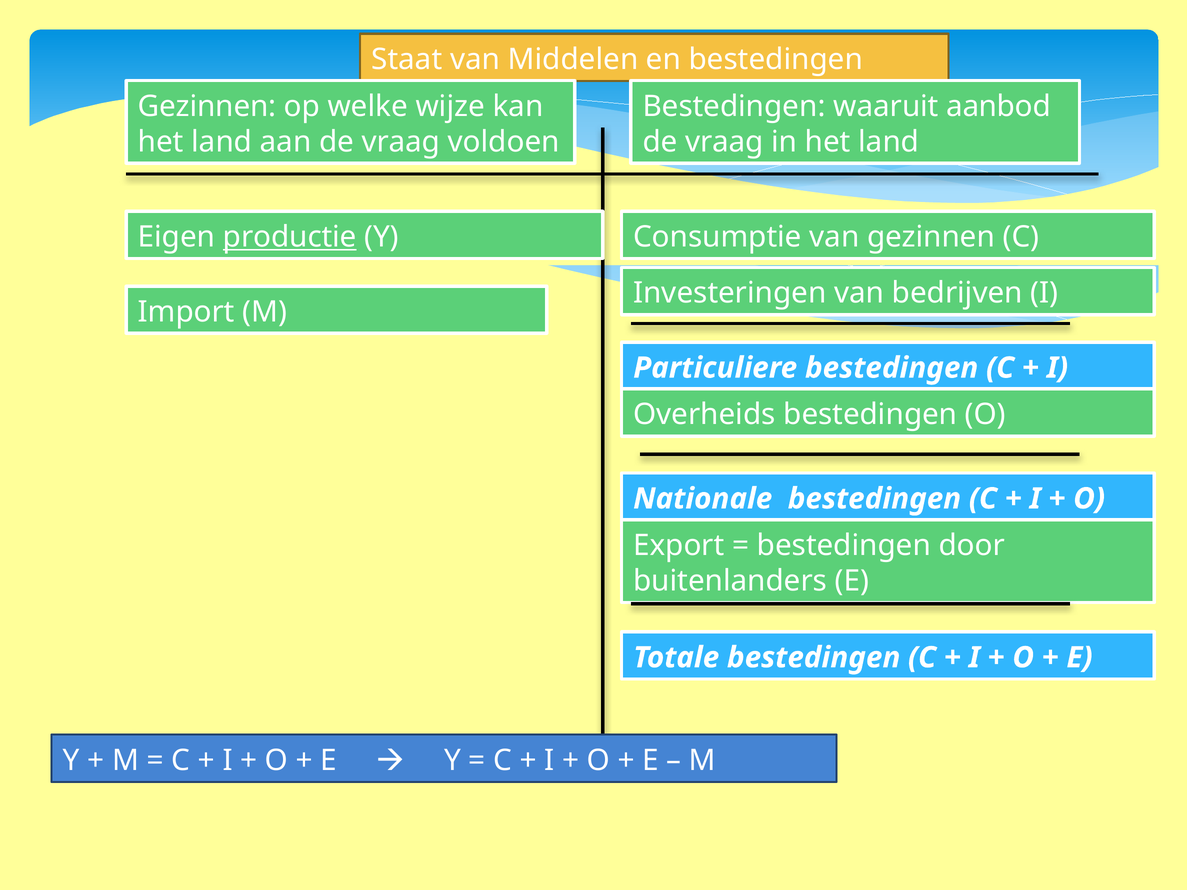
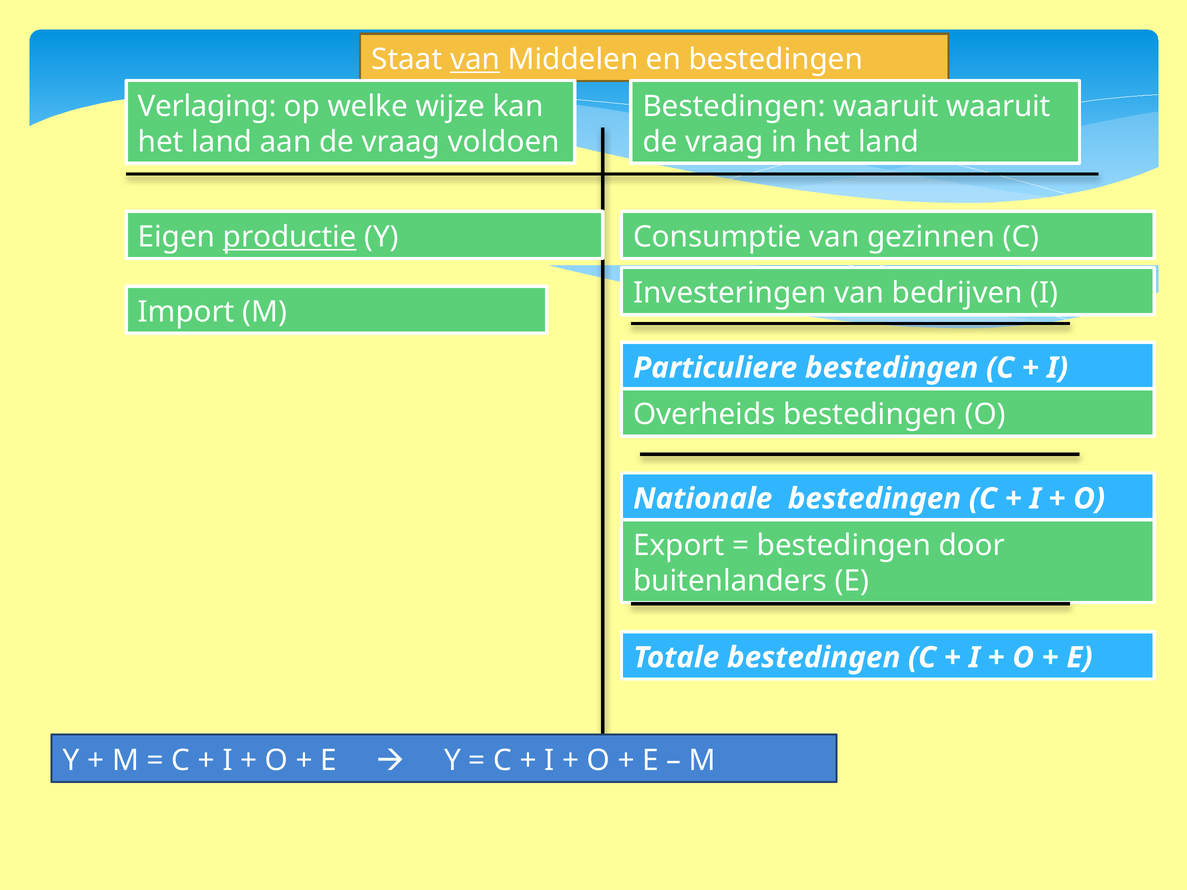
van underline: none -> present (475, 60)
Gezinnen: Gezinnen -> Verlaging (207, 106)
waaruit aanbod: aanbod -> waaruit (998, 106)
